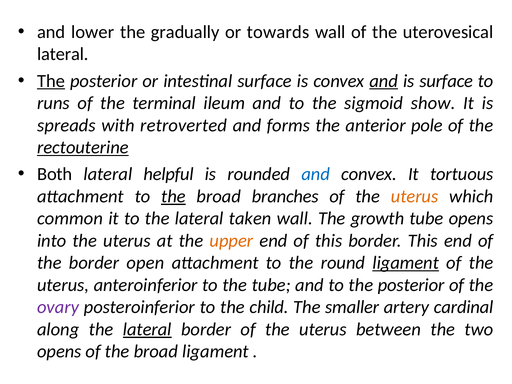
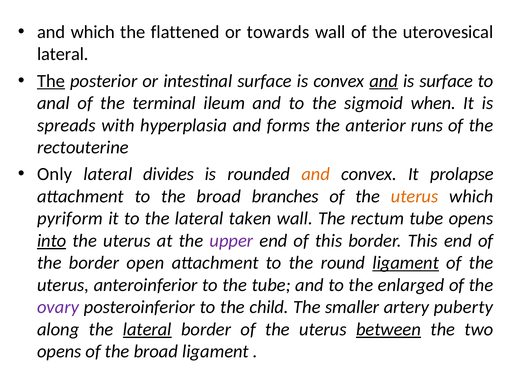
and lower: lower -> which (93, 32)
gradually: gradually -> flattened (185, 32)
runs: runs -> anal (53, 103)
show: show -> when (433, 103)
retroverted: retroverted -> hyperplasia (184, 125)
pole: pole -> runs (427, 125)
rectouterine underline: present -> none (83, 147)
Both: Both -> Only (55, 174)
helpful: helpful -> divides (169, 174)
and colour: blue -> orange (316, 174)
tortuous: tortuous -> prolapse (462, 174)
the underline: present -> none (173, 196)
common: common -> pyriform (70, 219)
growth: growth -> rectum (377, 219)
into underline: none -> present (52, 241)
upper colour: orange -> purple (231, 241)
to the posterior: posterior -> enlarged (411, 285)
cardinal: cardinal -> puberty (464, 307)
between underline: none -> present (389, 329)
